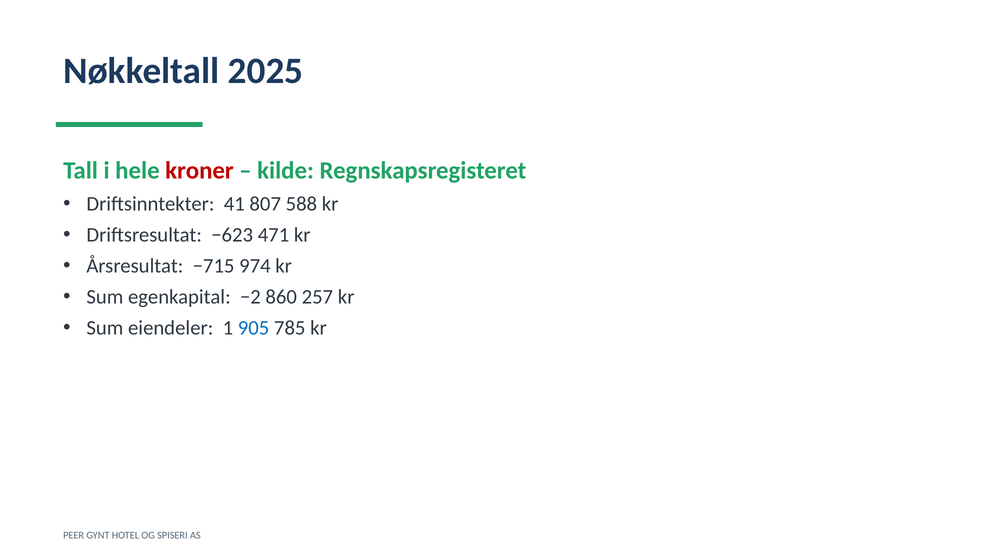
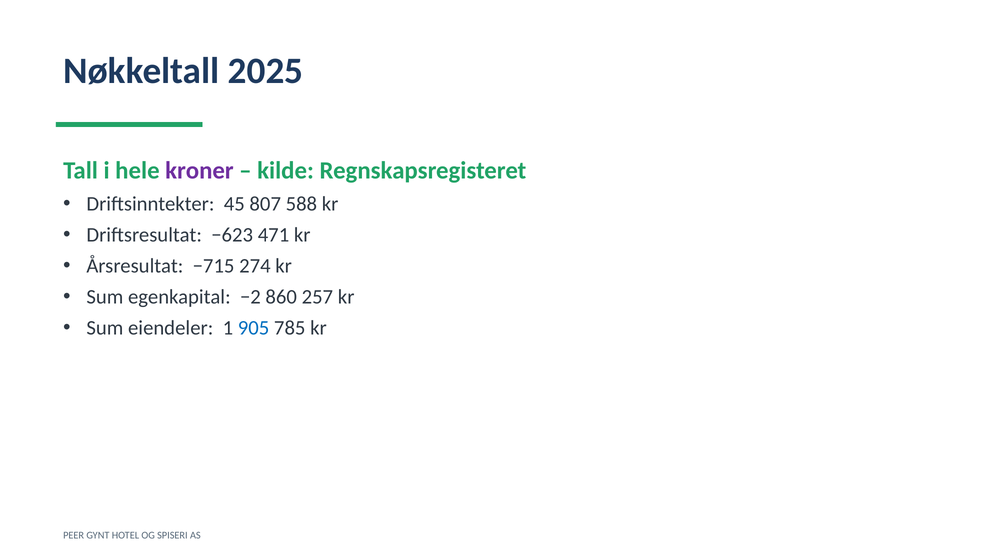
kroner colour: red -> purple (199, 171)
41: 41 -> 45 (234, 204)
974: 974 -> 274 (255, 266)
